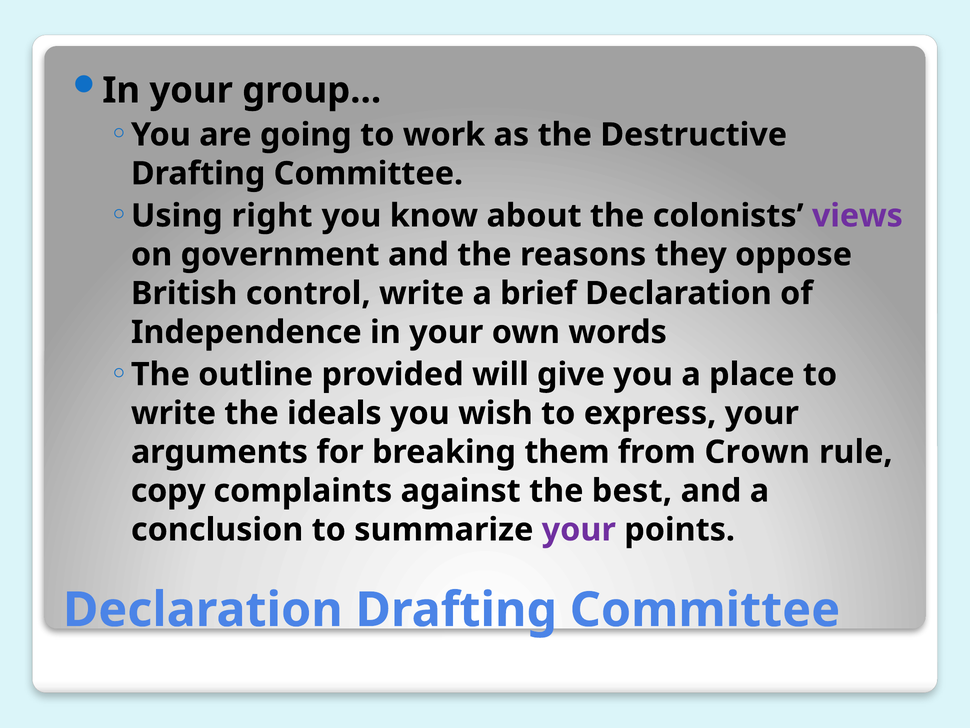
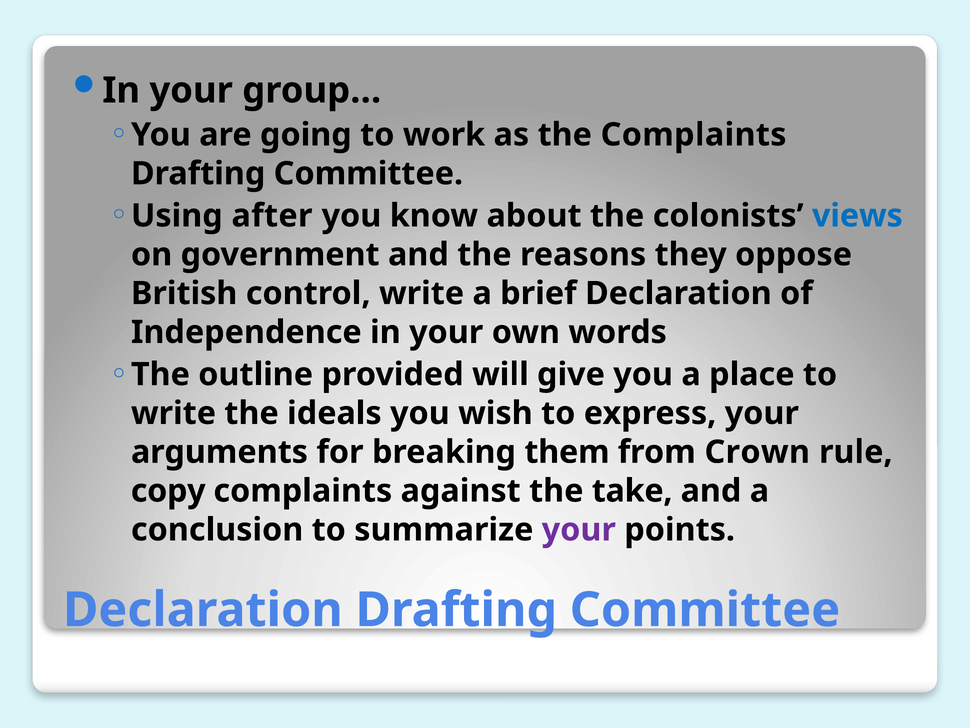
the Destructive: Destructive -> Complaints (694, 135)
right: right -> after (272, 216)
views colour: purple -> blue (857, 216)
best: best -> take (632, 491)
